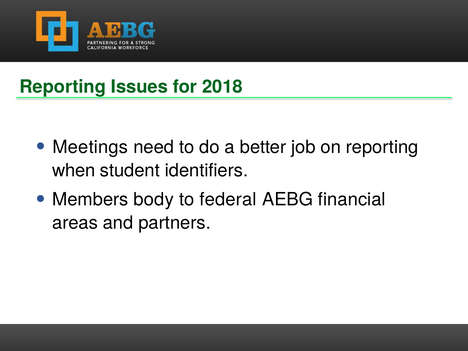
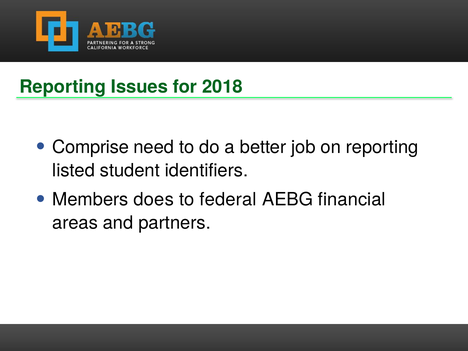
Meetings: Meetings -> Comprise (90, 147)
when: when -> listed (74, 171)
body: body -> does (154, 199)
